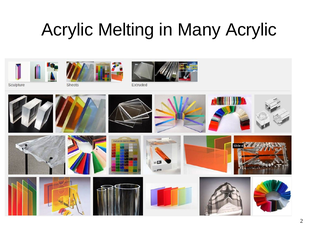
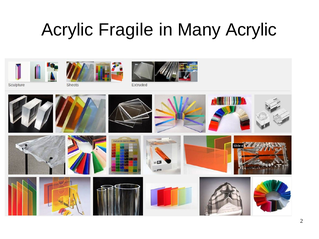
Melting: Melting -> Fragile (126, 30)
